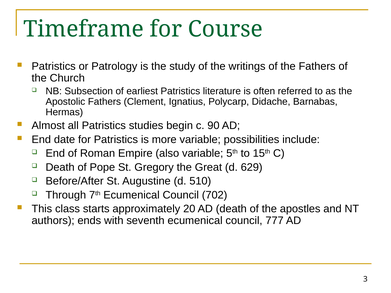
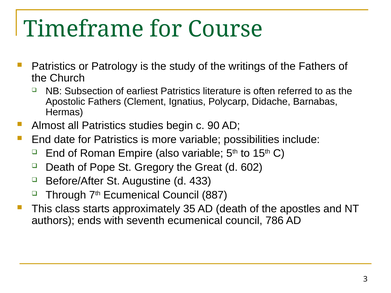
629: 629 -> 602 (252, 167)
510: 510 -> 433 (200, 181)
702: 702 -> 887 (215, 195)
20: 20 -> 35 (189, 209)
777: 777 -> 786 (275, 221)
